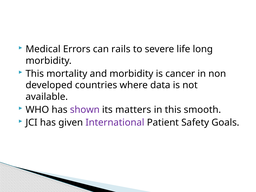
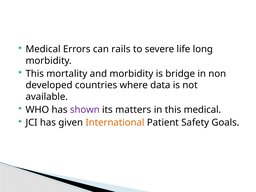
cancer: cancer -> bridge (180, 74)
this smooth: smooth -> medical (202, 110)
International colour: purple -> orange (115, 123)
